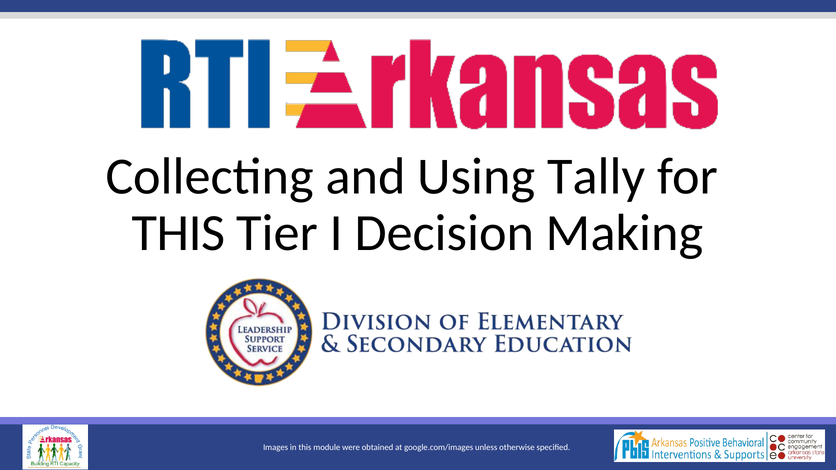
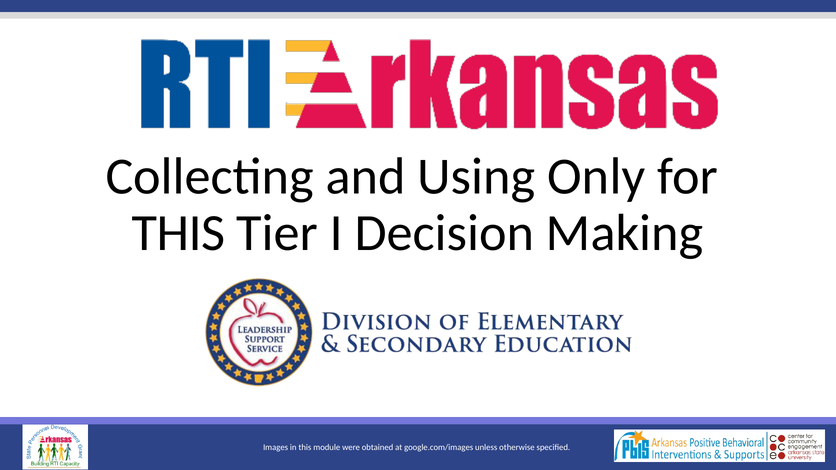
Tally: Tally -> Only (596, 177)
